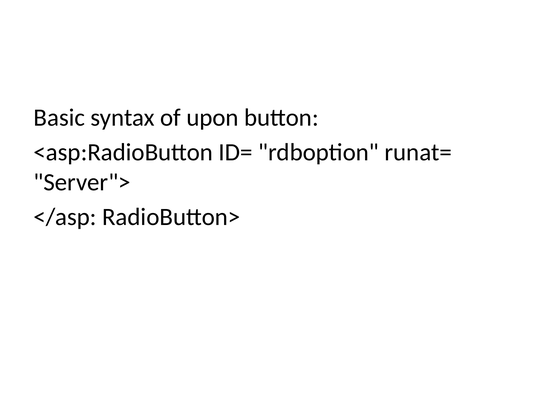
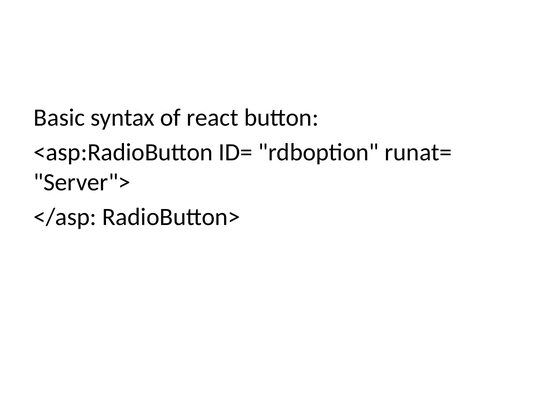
upon: upon -> react (212, 117)
